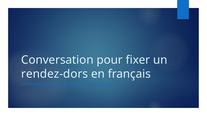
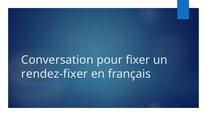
rendez-dors: rendez-dors -> rendez-fixer (55, 74)
